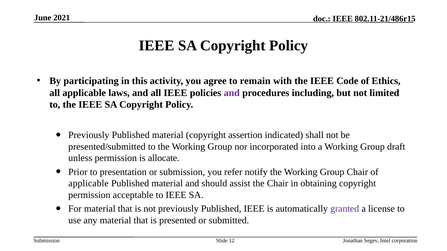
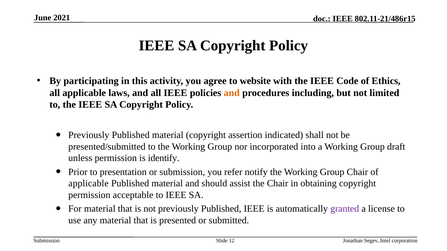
remain: remain -> website (255, 81)
and colour: purple -> orange (232, 93)
allocate: allocate -> identify (164, 158)
